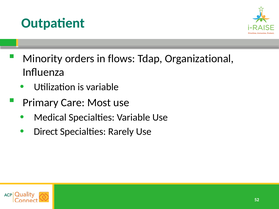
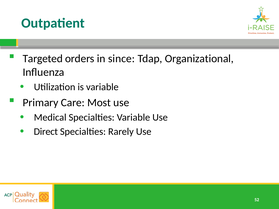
Minority: Minority -> Targeted (43, 59)
flows: flows -> since (121, 59)
